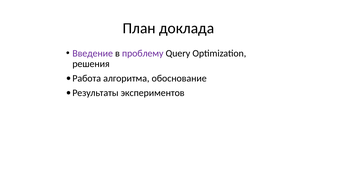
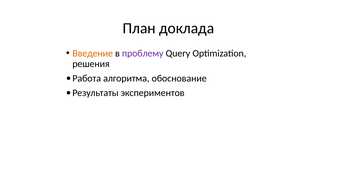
Введение colour: purple -> orange (93, 53)
